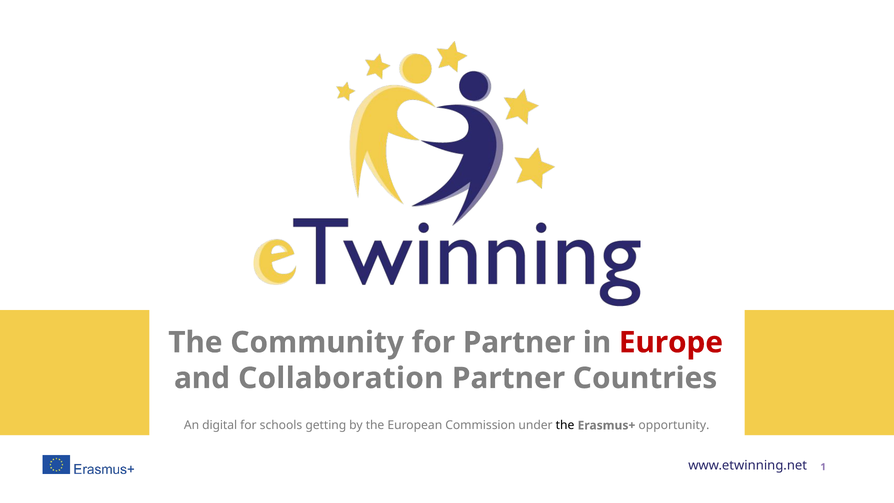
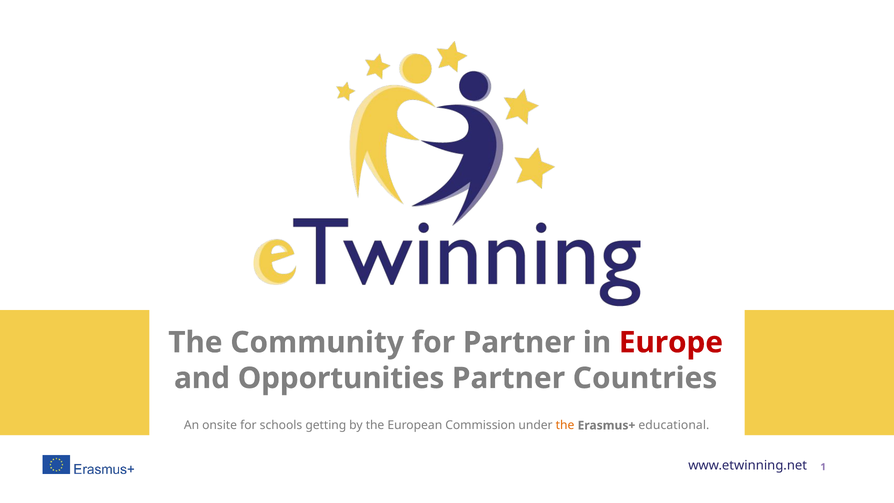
Collaboration: Collaboration -> Opportunities (341, 378)
digital: digital -> onsite (220, 425)
the colour: black -> orange (565, 425)
opportunity: opportunity -> educational (674, 425)
